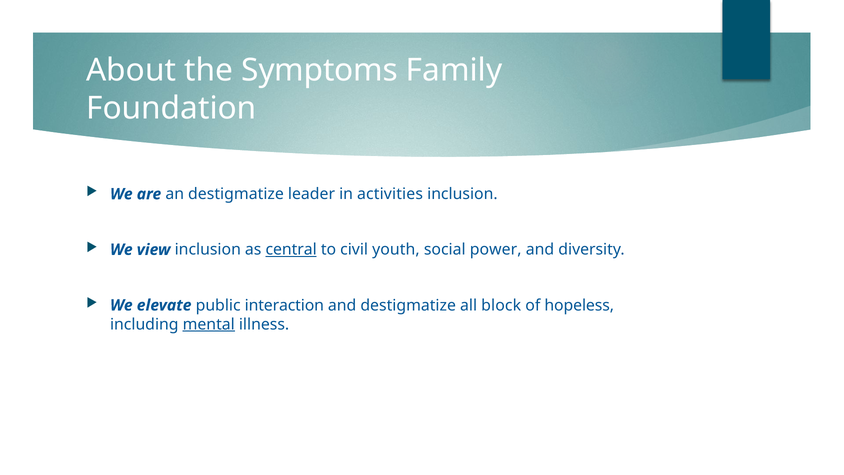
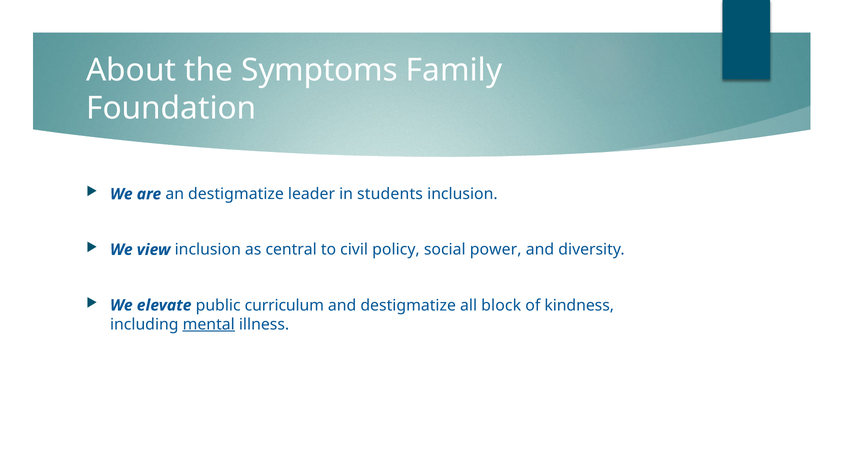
activities: activities -> students (390, 194)
central underline: present -> none (291, 250)
youth: youth -> policy (396, 250)
interaction: interaction -> curriculum (284, 305)
hopeless: hopeless -> kindness (579, 305)
